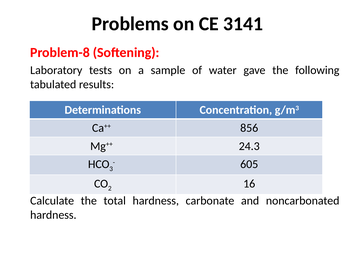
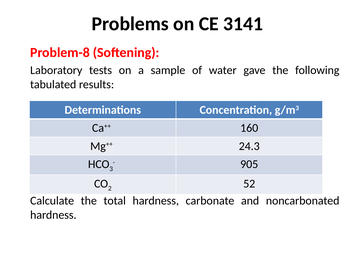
856: 856 -> 160 (249, 128)
605: 605 -> 905 (249, 164)
16: 16 -> 52 (249, 183)
